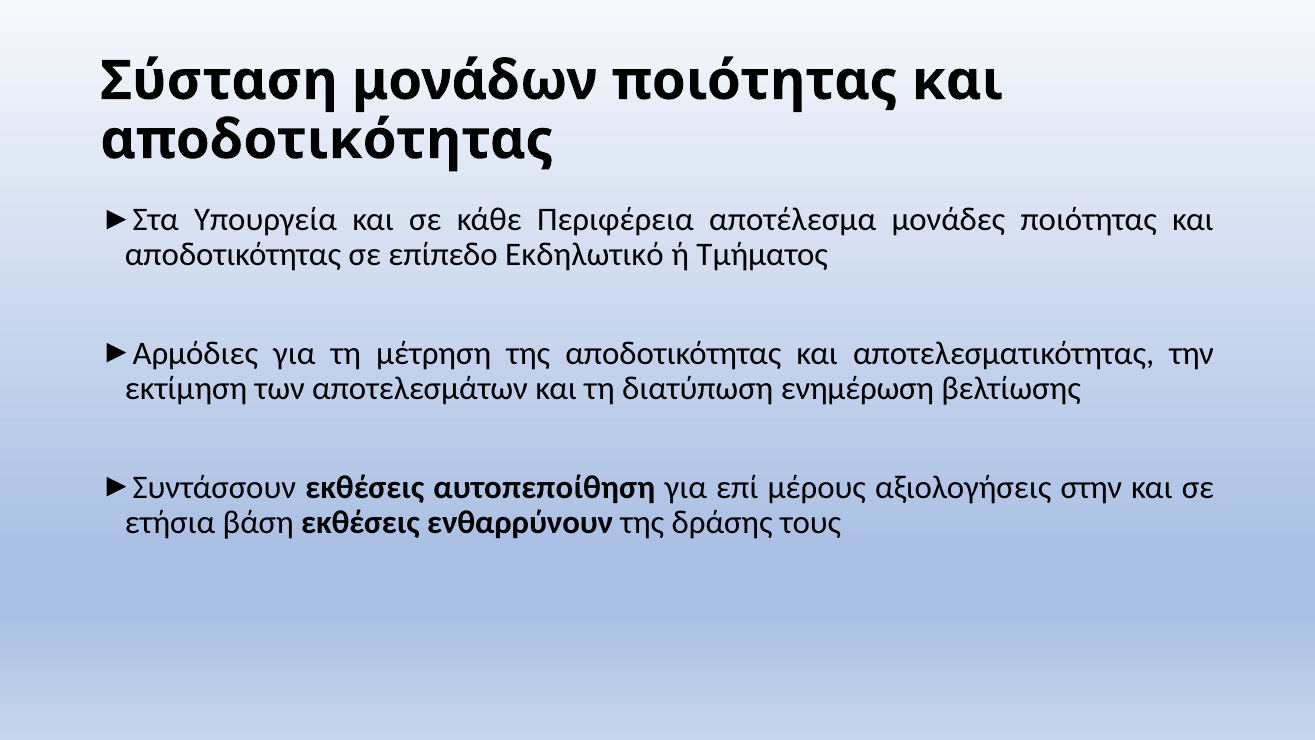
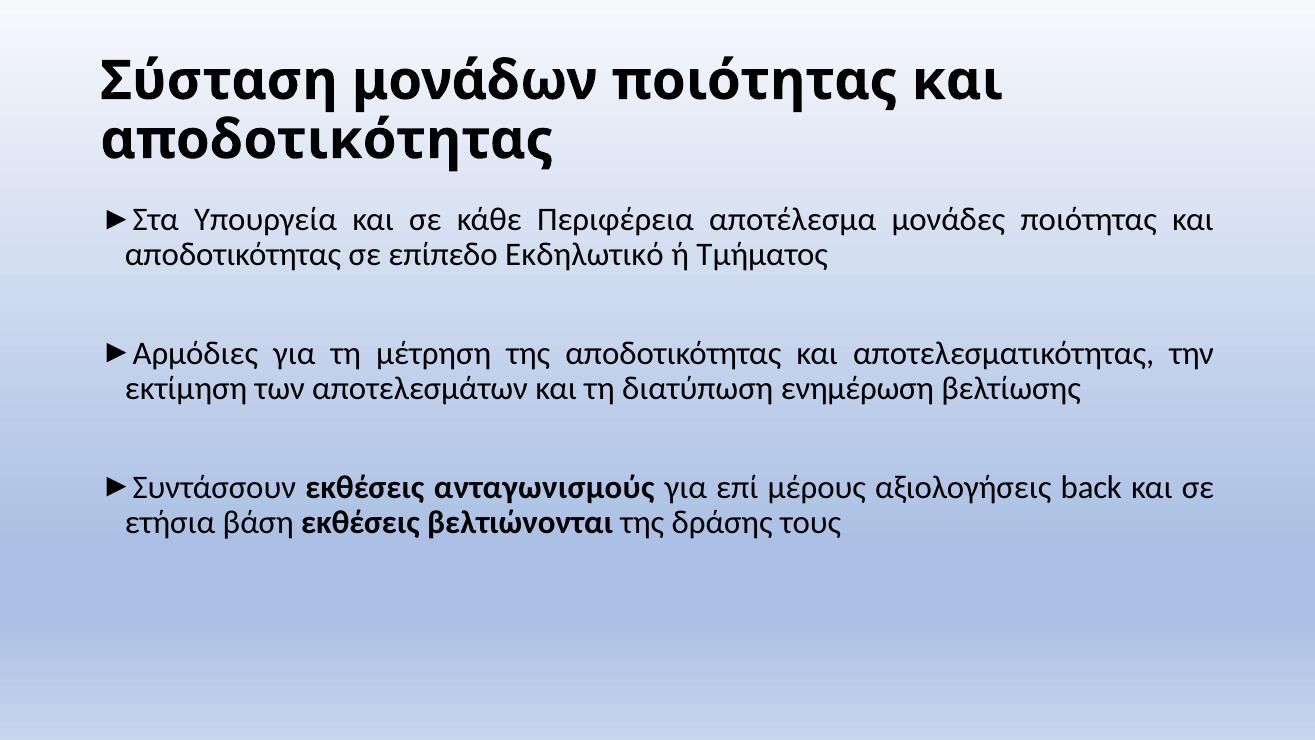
αυτοπεποίθηση: αυτοπεποίθηση -> ανταγωνισμούς (544, 487)
στην: στην -> back (1091, 487)
ενθαρρύνουν: ενθαρρύνουν -> βελτιώνονται (520, 523)
